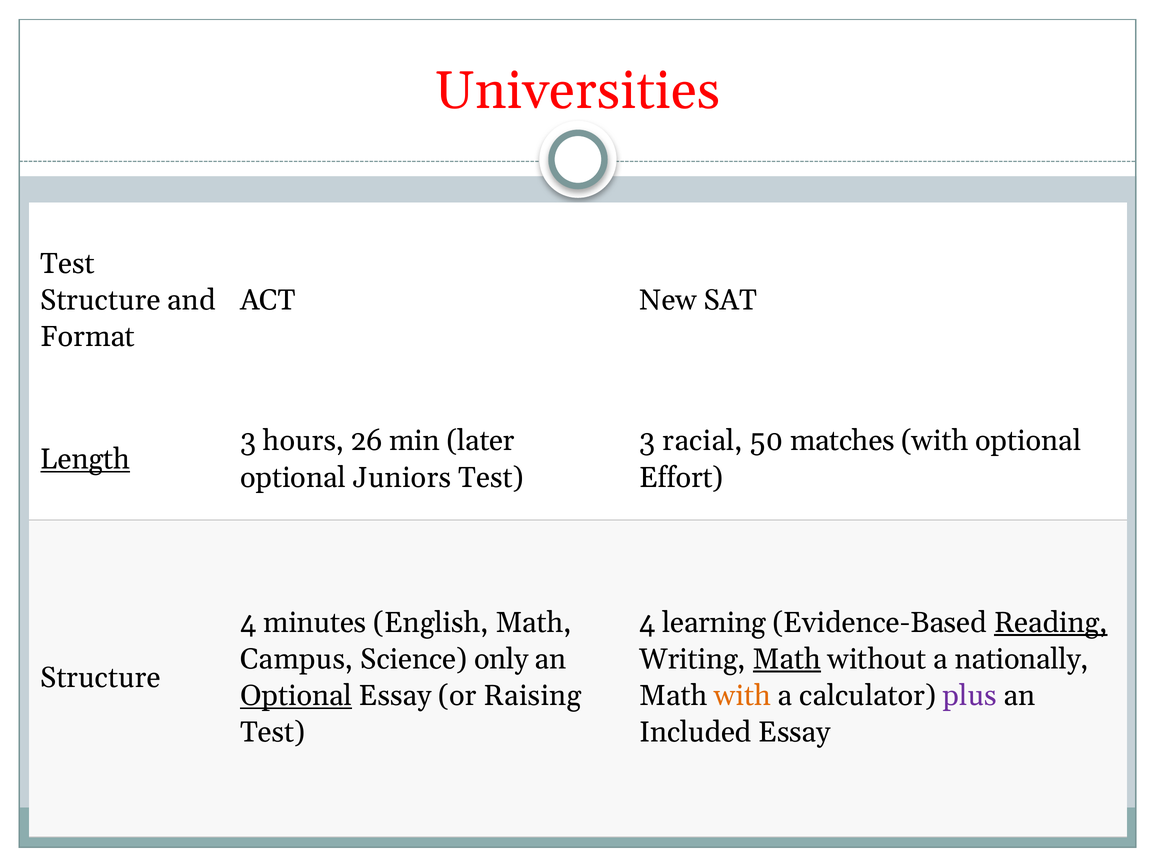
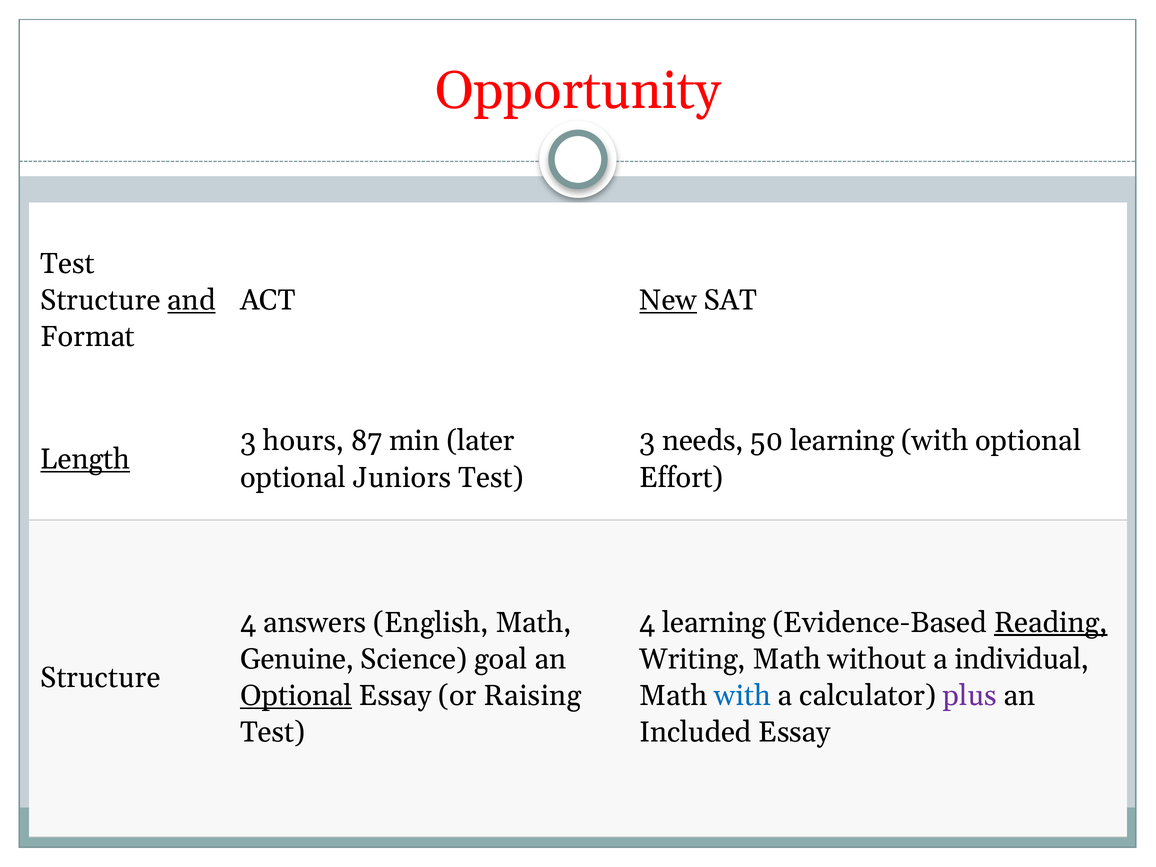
Universities: Universities -> Opportunity (578, 91)
and underline: none -> present (191, 300)
New underline: none -> present (668, 300)
26: 26 -> 87 (367, 441)
racial: racial -> needs (703, 441)
50 matches: matches -> learning (842, 441)
minutes: minutes -> answers (315, 623)
Campus: Campus -> Genuine (297, 659)
only: only -> goal (501, 659)
Math underline: present -> none (787, 659)
nationally: nationally -> individual (1022, 659)
with colour: orange -> blue (743, 696)
